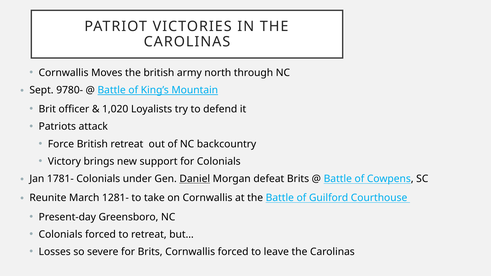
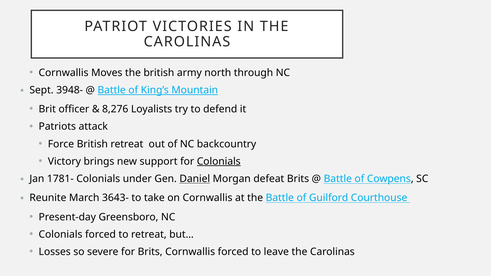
9780-: 9780- -> 3948- (70, 90)
1,020: 1,020 -> 8,276 (115, 109)
Colonials underline: none -> present (219, 161)
1281-: 1281- -> 3643- (115, 198)
